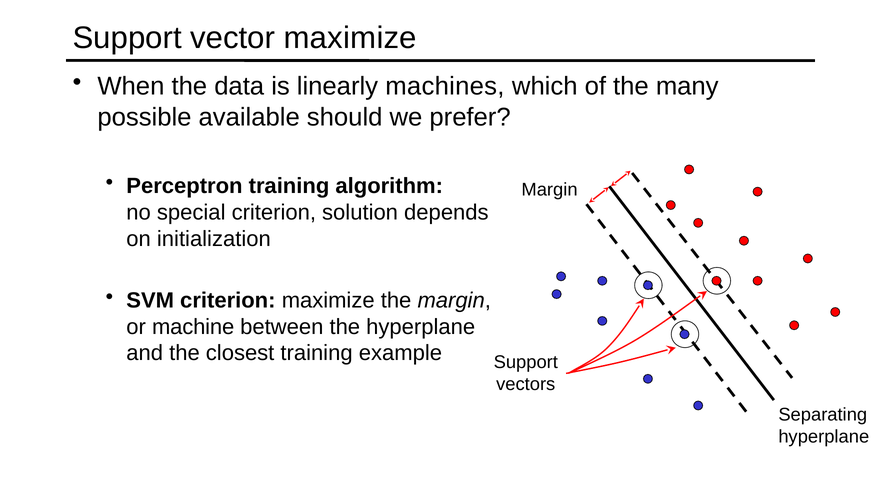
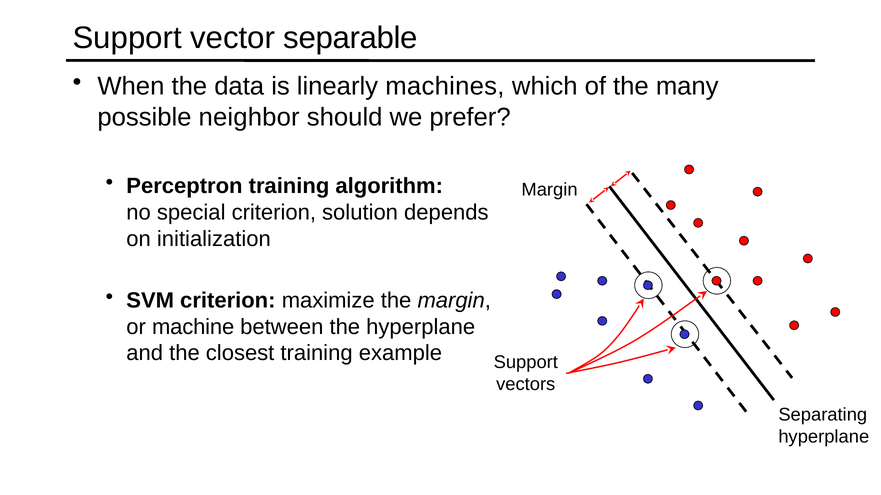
vector maximize: maximize -> separable (351, 38)
available: available -> neighbor (249, 117)
